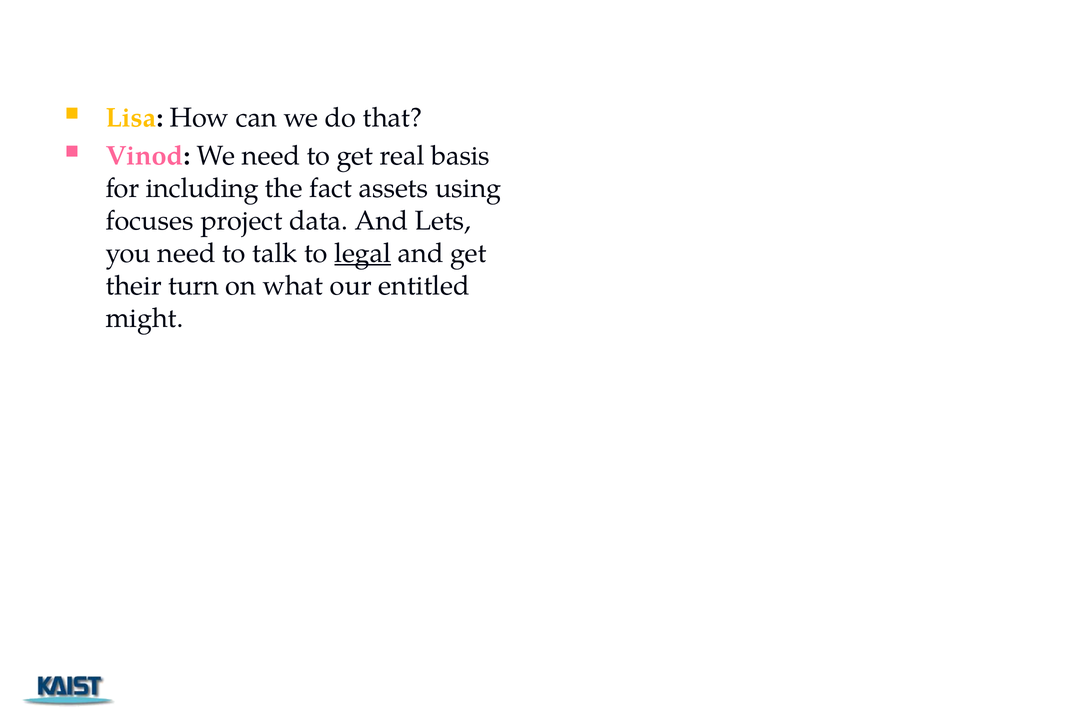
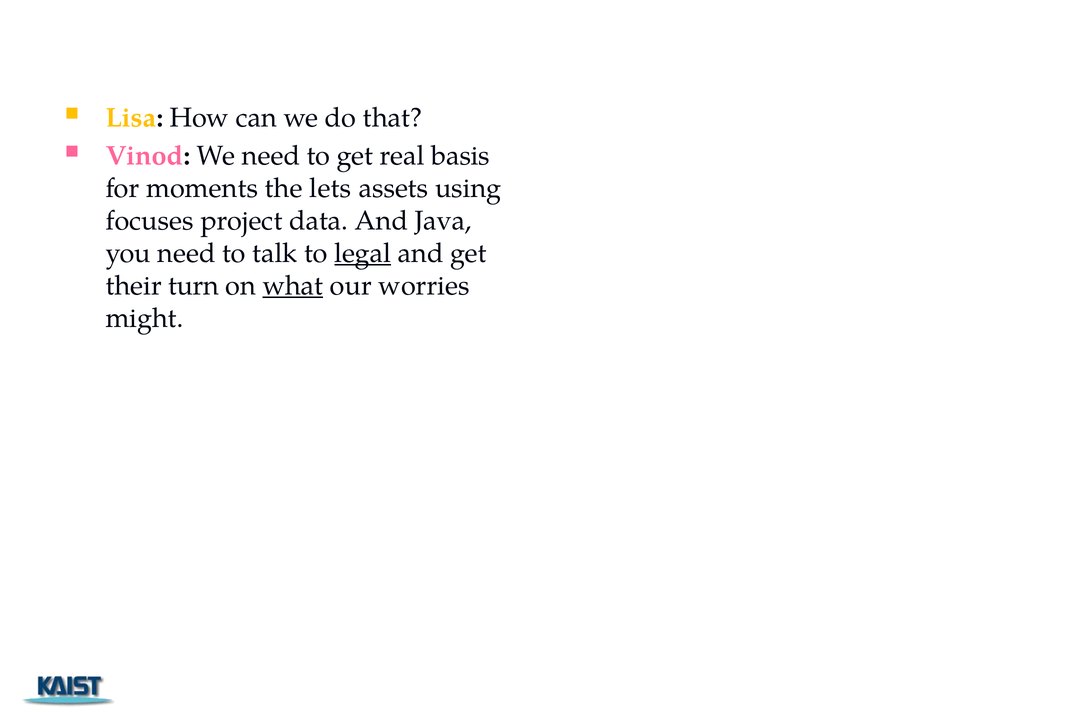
including: including -> moments (202, 188)
fact: fact -> lets (330, 188)
Lets: Lets -> Java (443, 220)
what underline: none -> present (293, 285)
entitled: entitled -> worries (424, 285)
